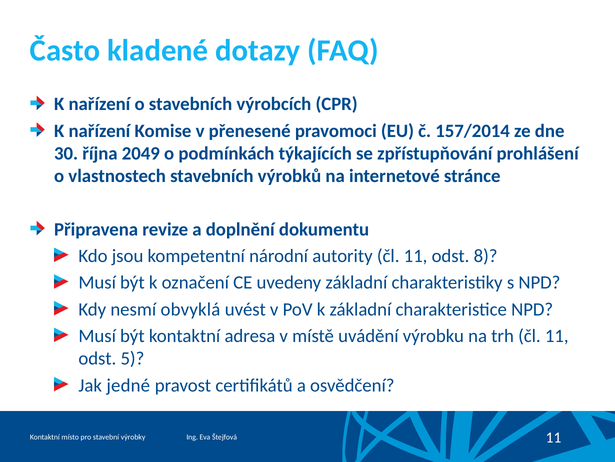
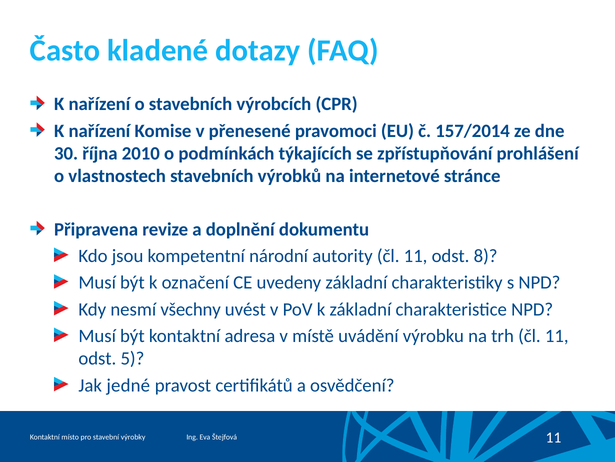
2049: 2049 -> 2010 (141, 153)
obvyklá: obvyklá -> všechny (191, 309)
